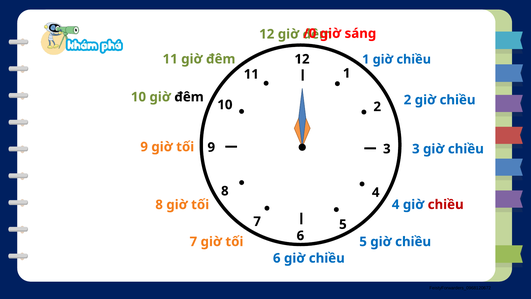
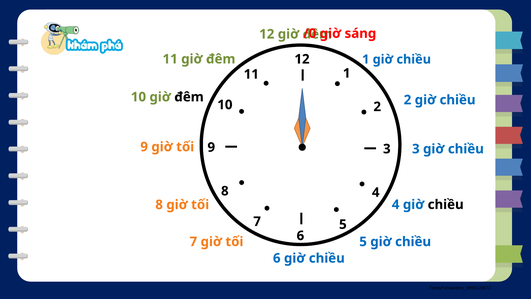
chiều colour: red -> black (446, 204)
